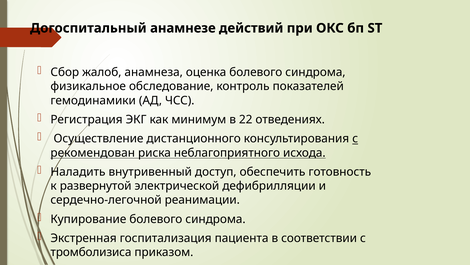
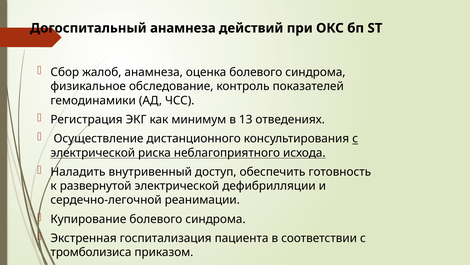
Догоспитальный анамнезе: анамнезе -> анамнеза (183, 28)
22: 22 -> 13 (246, 119)
рекомендован: рекомендован -> электрической (93, 152)
